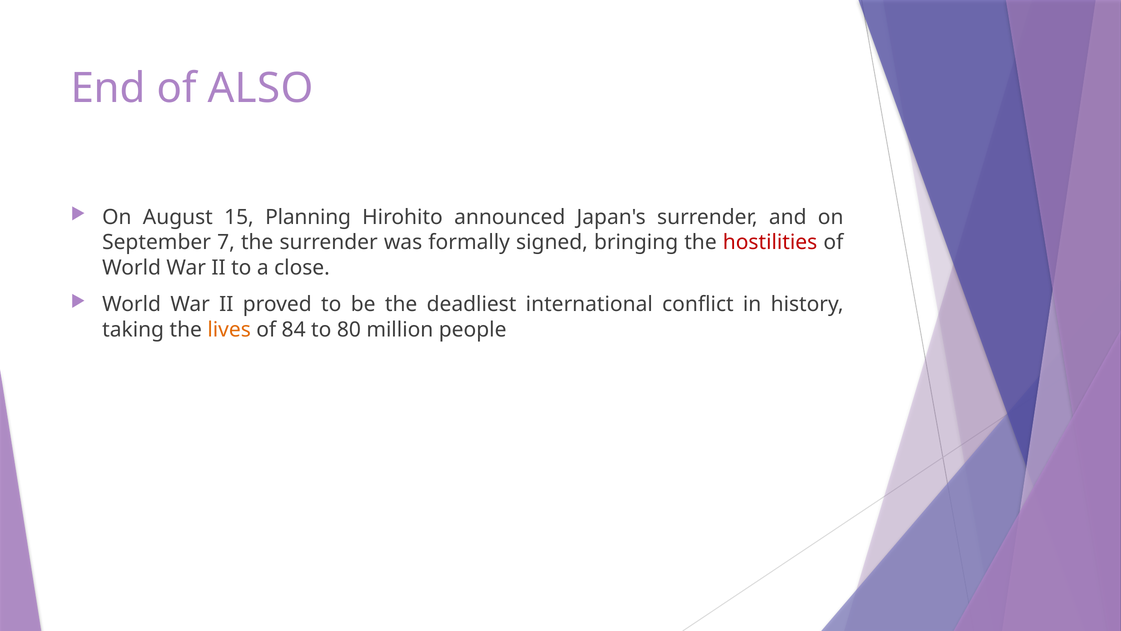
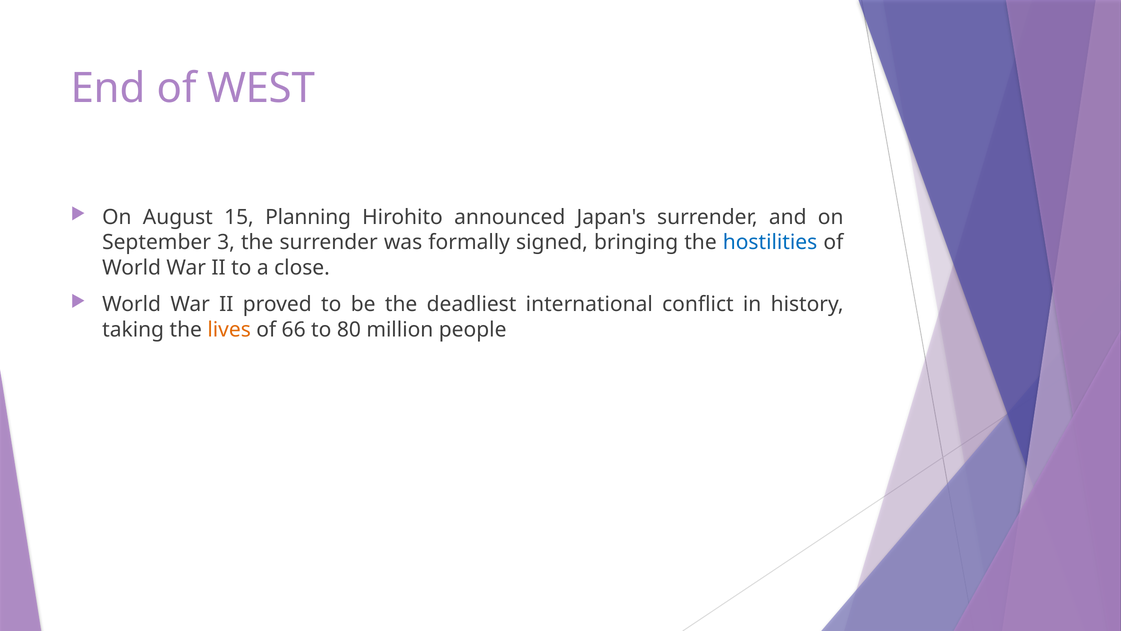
ALSO: ALSO -> WEST (261, 88)
7: 7 -> 3 (226, 242)
hostilities colour: red -> blue (770, 242)
84: 84 -> 66 (294, 330)
